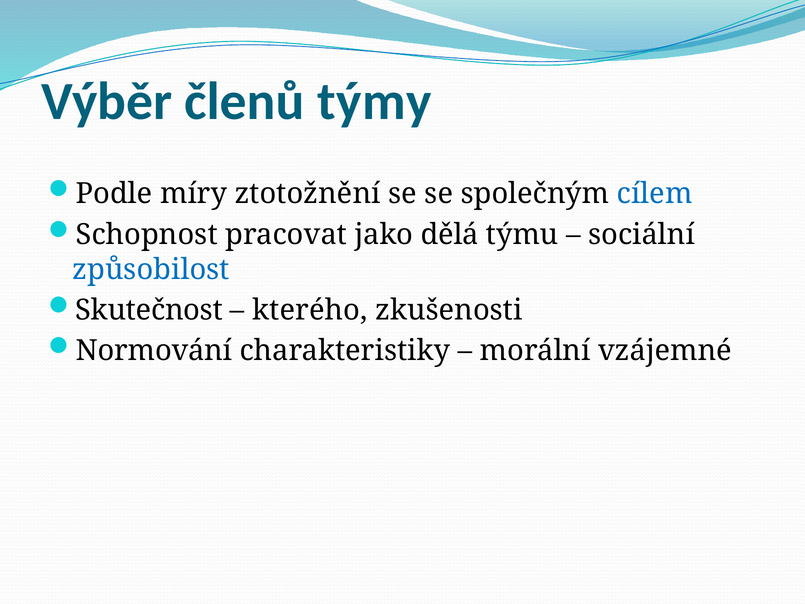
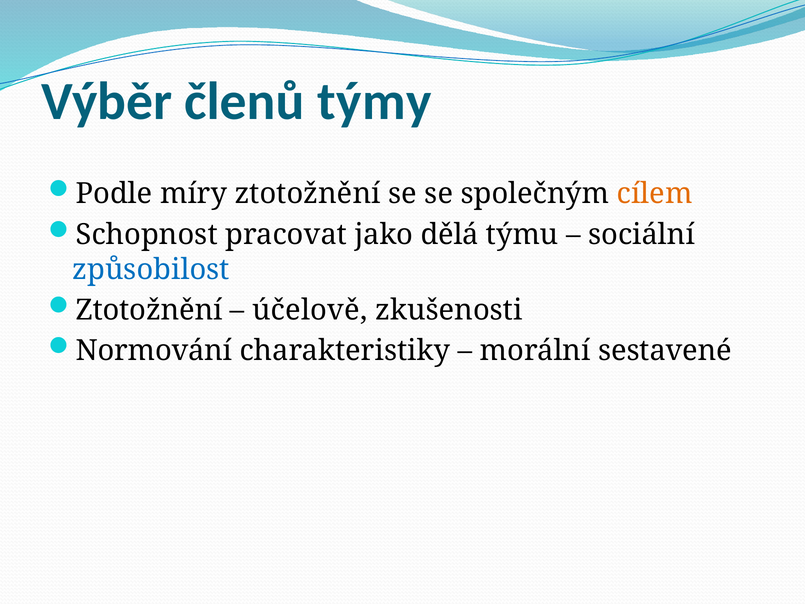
cílem colour: blue -> orange (655, 194)
Skutečnost: Skutečnost -> Ztotožnění (149, 310)
kterého: kterého -> účelově (310, 310)
vzájemné: vzájemné -> sestavené (665, 351)
